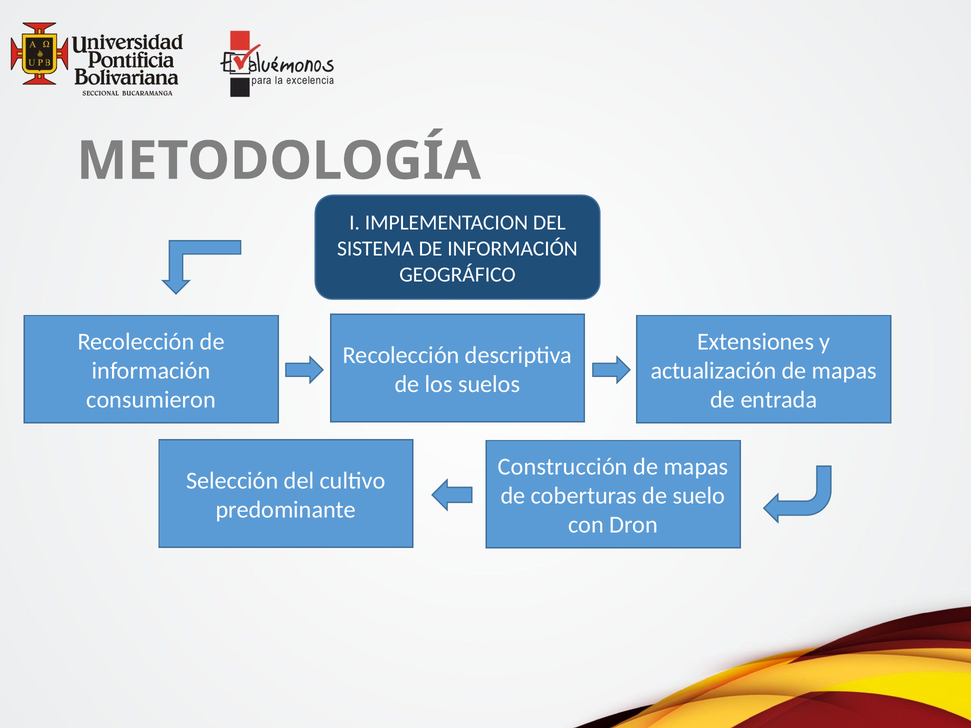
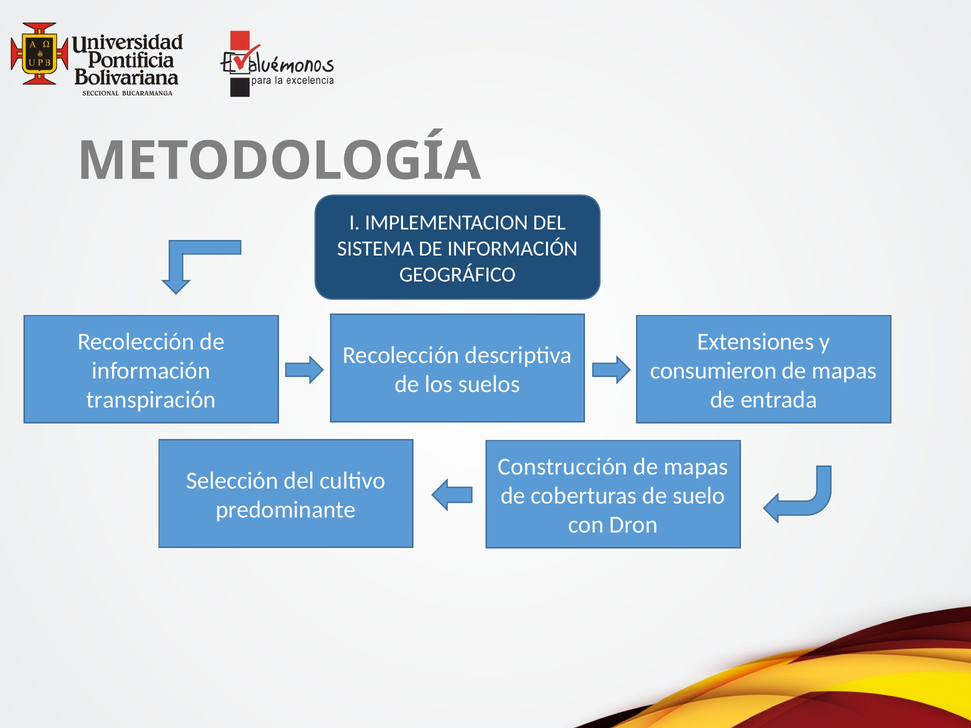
actualización: actualización -> consumieron (713, 371)
consumieron: consumieron -> transpiración (151, 400)
